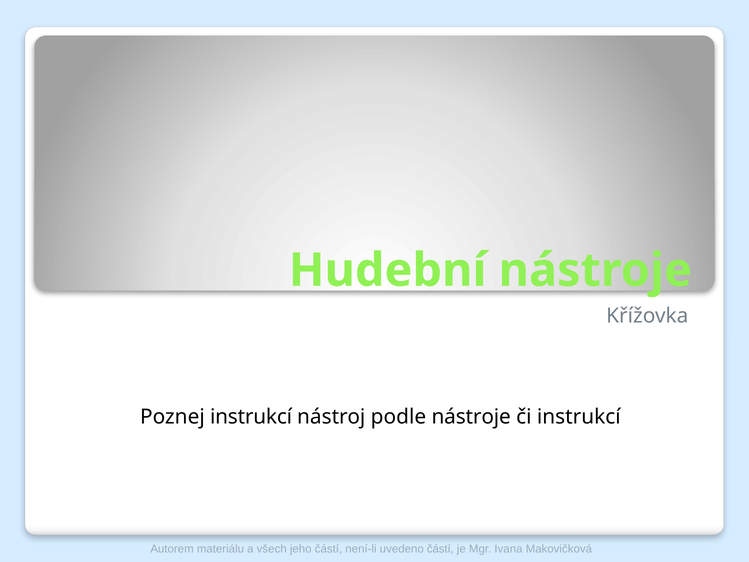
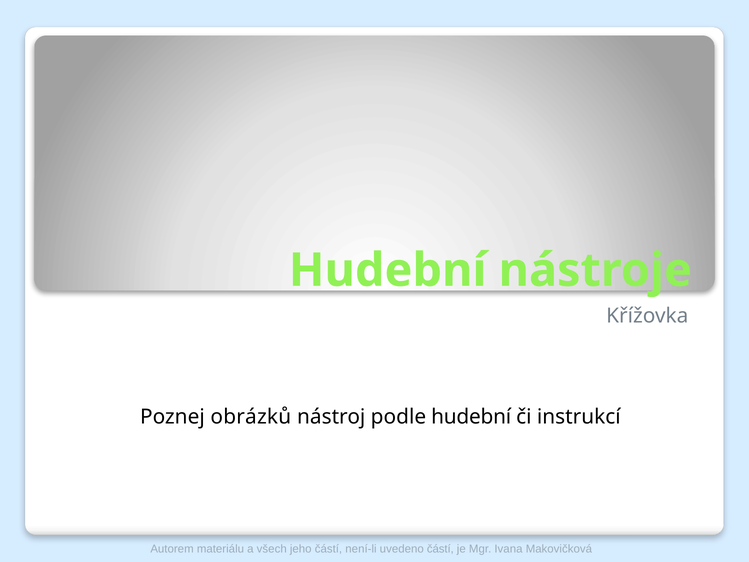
Poznej instrukcí: instrukcí -> obrázků (251, 416)
podle nástroje: nástroje -> hudební (471, 416)
